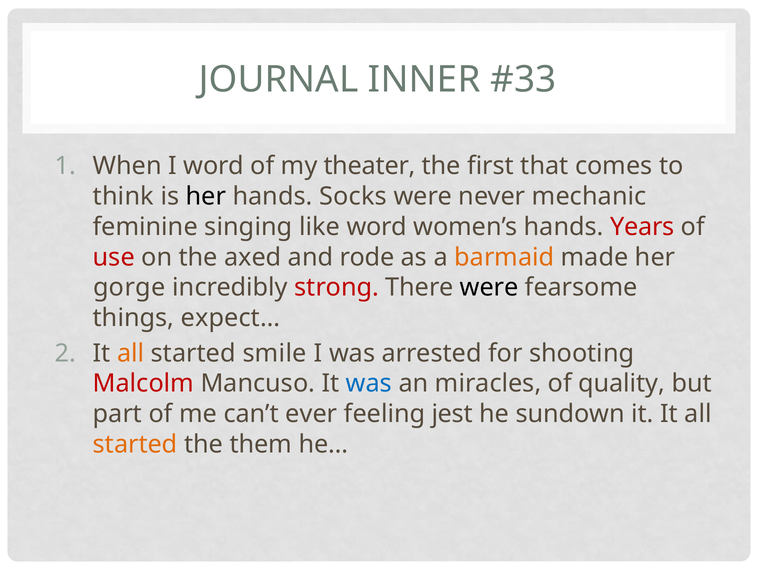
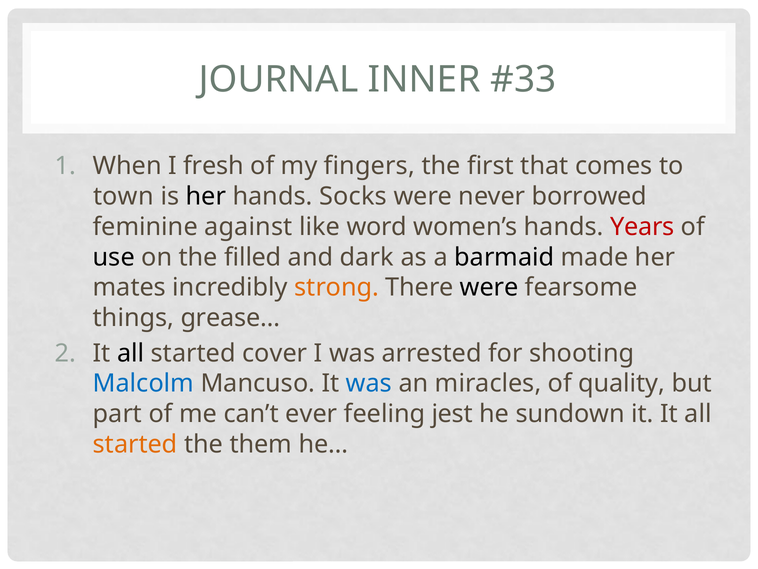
I word: word -> fresh (214, 166)
theater: theater -> fingers (369, 166)
think: think -> town (123, 196)
mechanic: mechanic -> borrowed (589, 196)
singing: singing -> against (248, 227)
use colour: red -> black (114, 257)
axed: axed -> filled (253, 257)
rode: rode -> dark (367, 257)
barmaid colour: orange -> black (504, 257)
gorge: gorge -> mates (129, 287)
strong colour: red -> orange (337, 287)
expect…: expect… -> grease… (231, 318)
all colour: orange -> black (131, 353)
smile: smile -> cover (275, 353)
Malcolm colour: red -> blue (143, 383)
